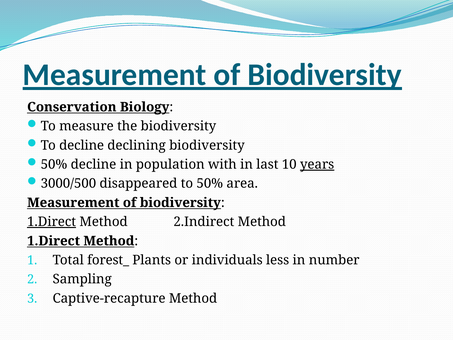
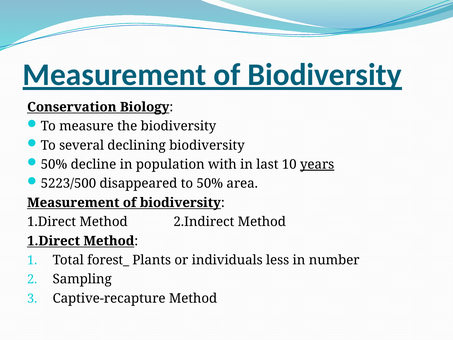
To decline: decline -> several (82, 145)
3000/500: 3000/500 -> 5223/500 (68, 183)
1.Direct underline: present -> none (52, 222)
